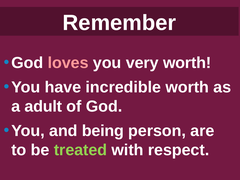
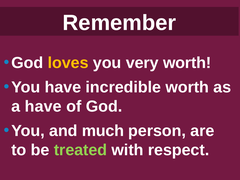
loves colour: pink -> yellow (68, 63)
a adult: adult -> have (43, 106)
being: being -> much (103, 131)
